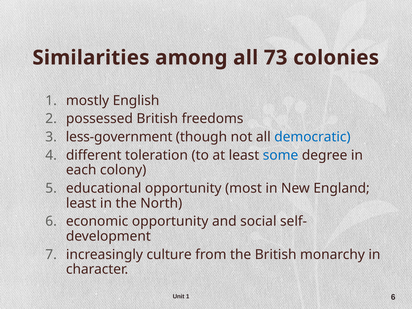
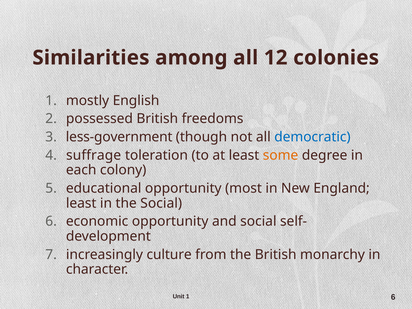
73: 73 -> 12 (276, 58)
different: different -> suffrage (94, 155)
some colour: blue -> orange (281, 155)
the North: North -> Social (161, 203)
